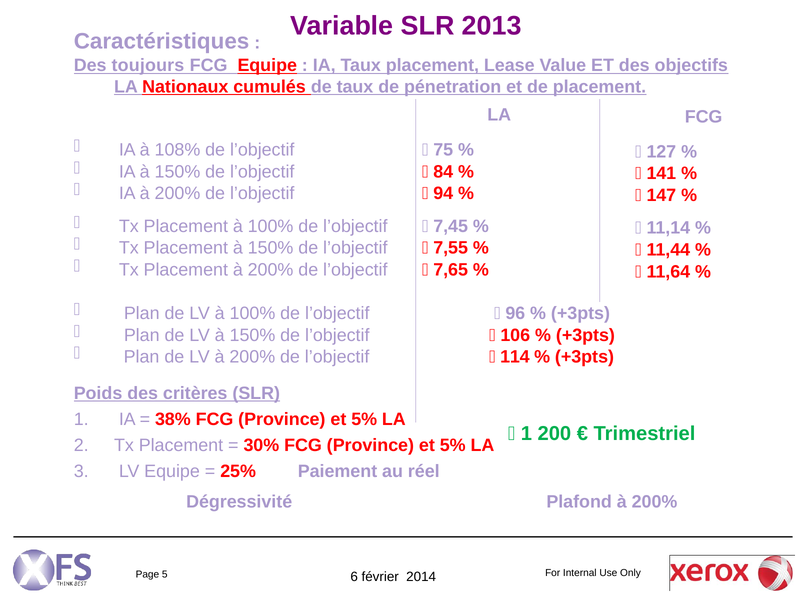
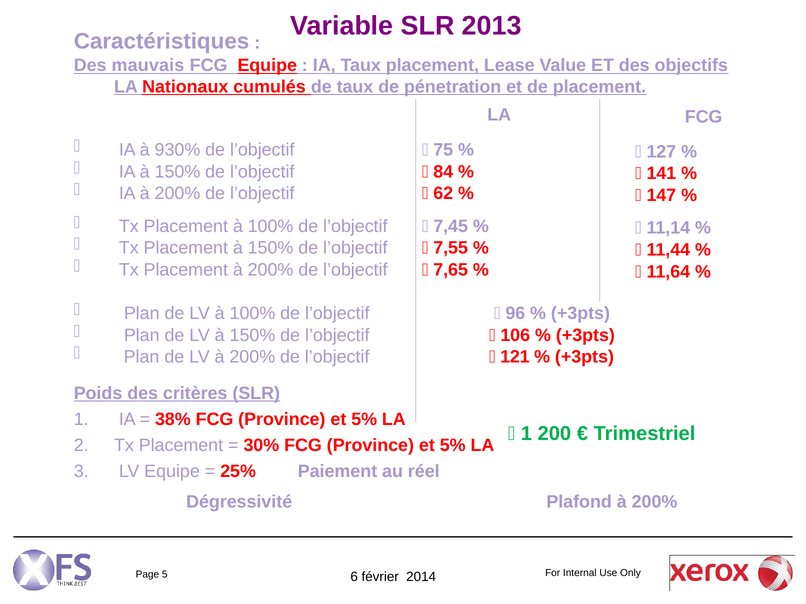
toujours: toujours -> mauvais (148, 65)
108%: 108% -> 930% (177, 150)
94: 94 -> 62 (443, 194)
114: 114 -> 121 (515, 357)
